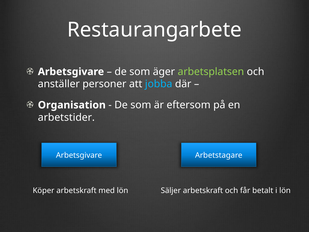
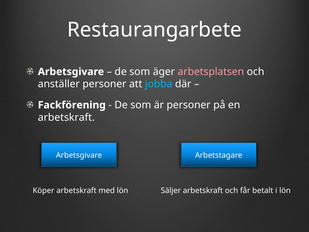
arbetsplatsen colour: light green -> pink (211, 72)
Organisation: Organisation -> Fackförening (72, 105)
är eftersom: eftersom -> personer (189, 105)
arbetstider: arbetstider -> arbetskraft (66, 117)
